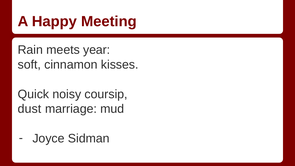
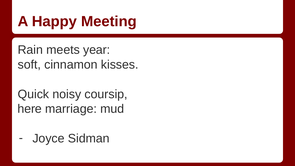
dust: dust -> here (30, 109)
